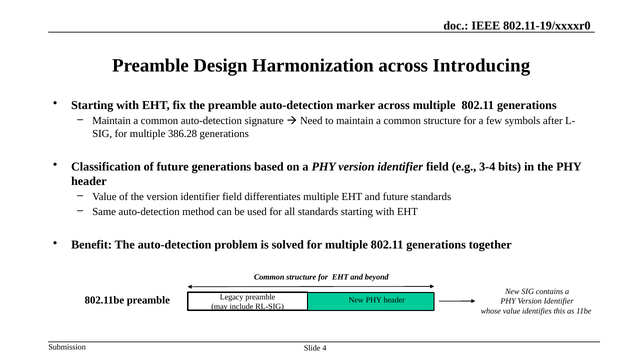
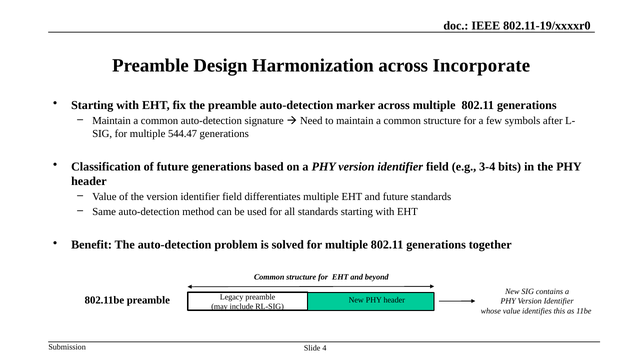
Introducing: Introducing -> Incorporate (481, 66)
386.28: 386.28 -> 544.47 (183, 134)
